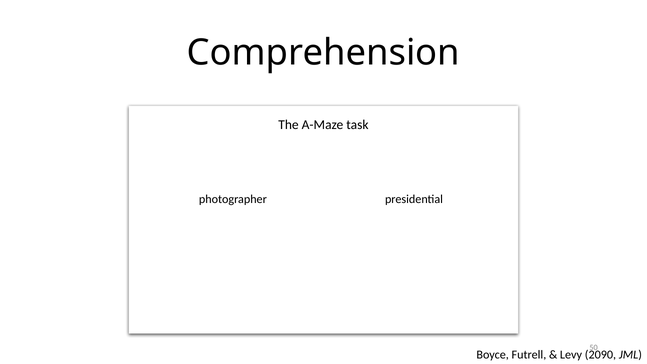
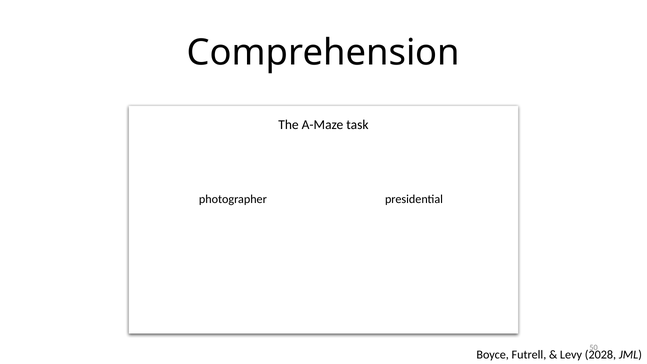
2090: 2090 -> 2028 (600, 355)
